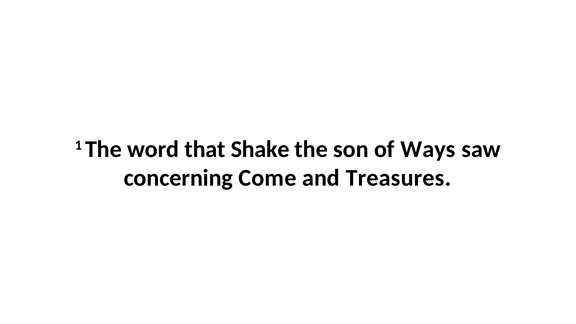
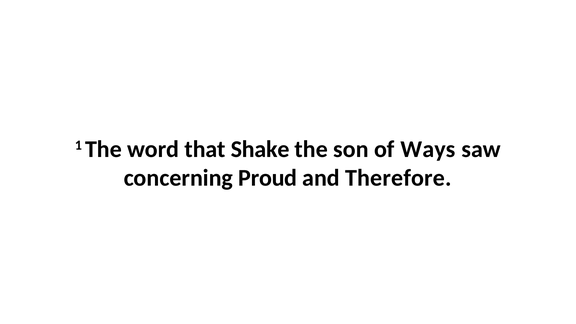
Come: Come -> Proud (268, 178)
Treasures: Treasures -> Therefore (398, 178)
